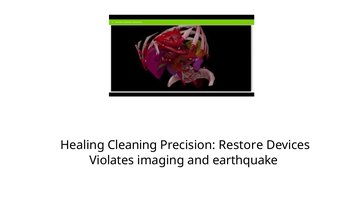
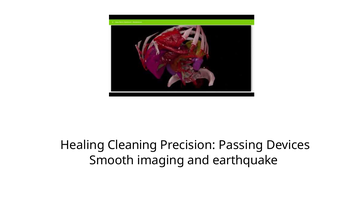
Restore: Restore -> Passing (241, 145)
Violates: Violates -> Smooth (112, 161)
